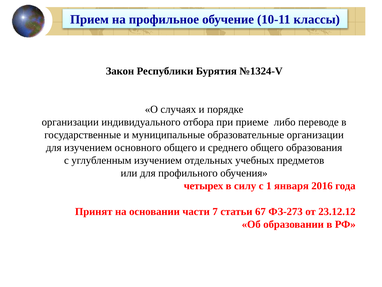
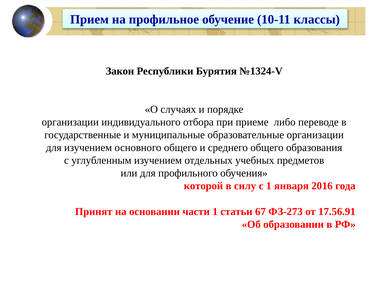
четырех: четырех -> которой (203, 186)
части 7: 7 -> 1 (215, 211)
23.12.12: 23.12.12 -> 17.56.91 (337, 211)
